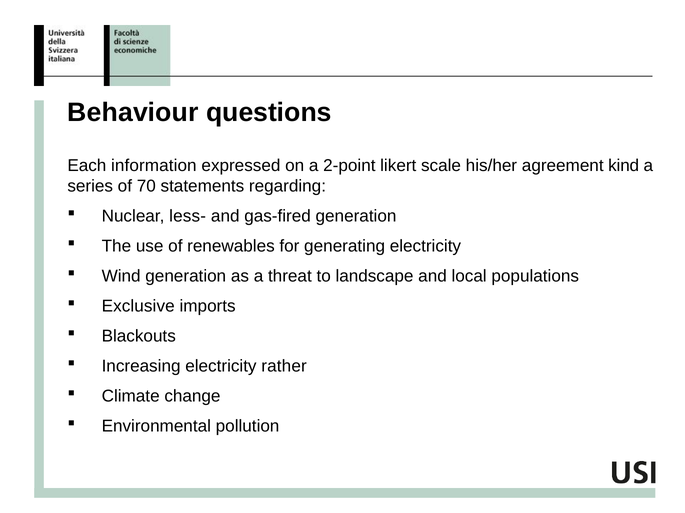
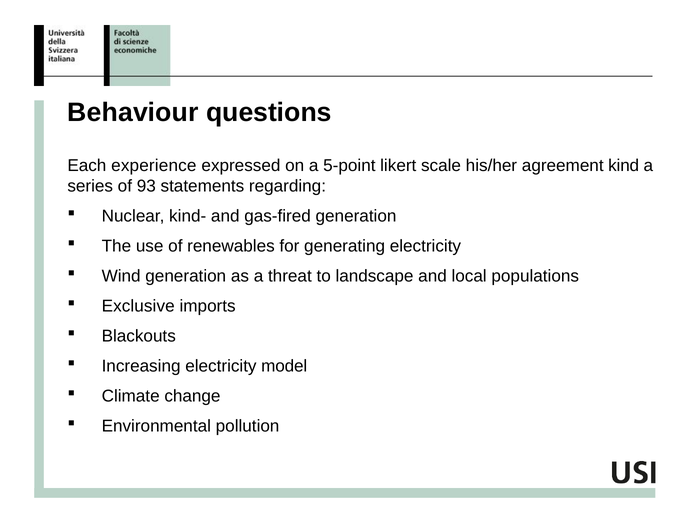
information: information -> experience (154, 166)
2-point: 2-point -> 5-point (349, 166)
70: 70 -> 93 (146, 186)
less-: less- -> kind- (188, 216)
rather: rather -> model (284, 367)
